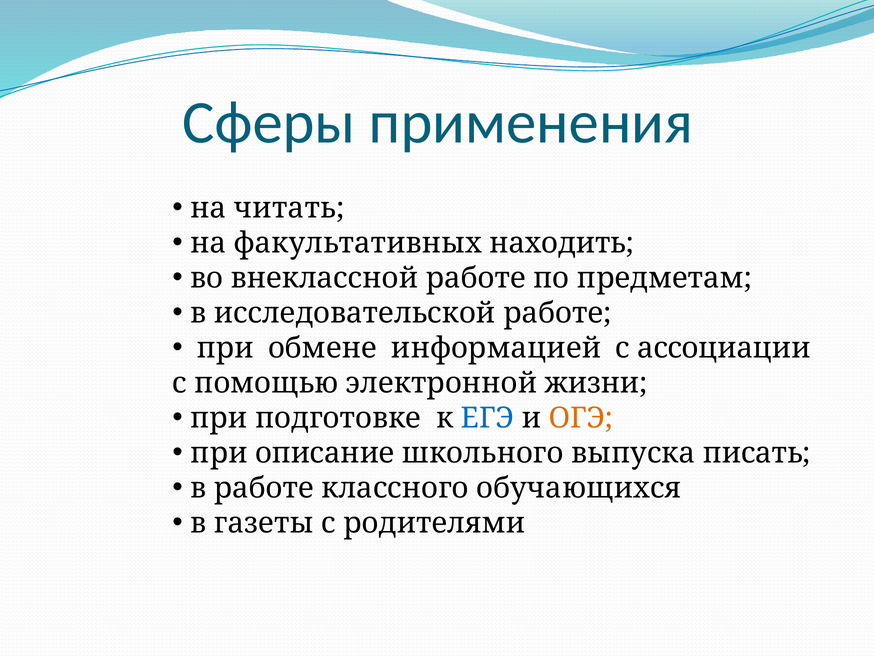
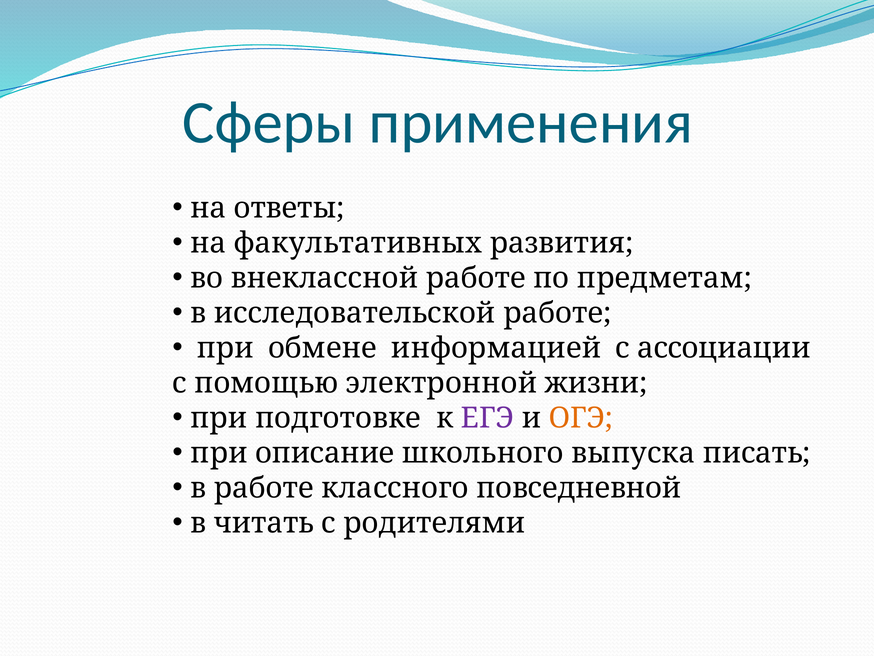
читать: читать -> ответы (289, 208)
находить: находить -> развития (562, 243)
ЕГЭ colour: blue -> purple (487, 418)
обучающихся: обучающихся -> повседневной (579, 488)
газеты: газеты -> читать (264, 523)
